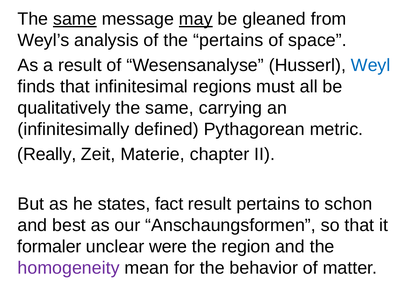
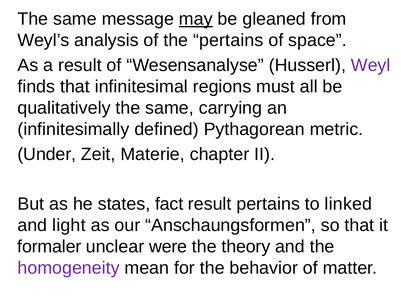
same underline: present -> none (75, 19)
Weyl colour: blue -> purple (371, 65)
Really: Really -> Under (47, 155)
schon: schon -> linked (348, 204)
best: best -> light (69, 226)
region: region -> theory (246, 247)
